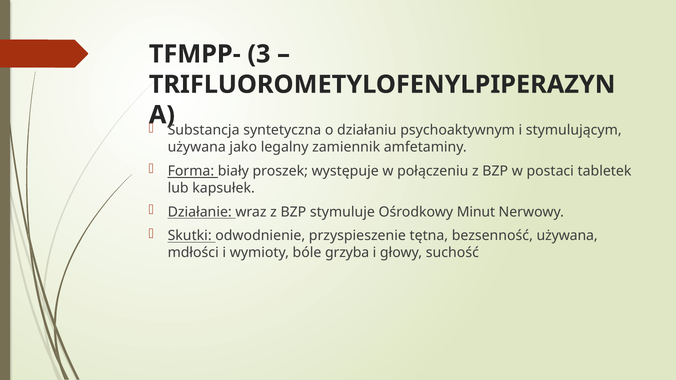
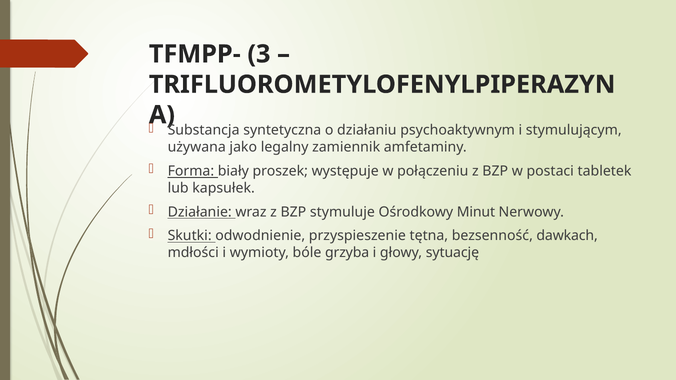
bezsenność używana: używana -> dawkach (567, 236)
suchość: suchość -> sytuację (452, 253)
